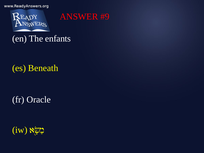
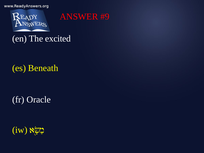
enfants: enfants -> excited (58, 39)
